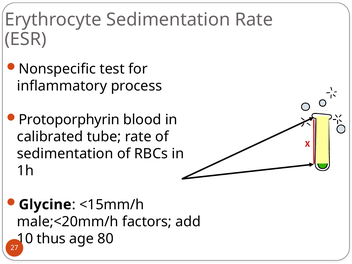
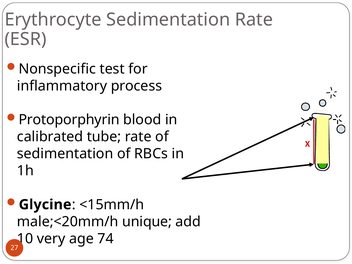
factors: factors -> unique (147, 222)
thus: thus -> very (51, 239)
80: 80 -> 74 (106, 239)
